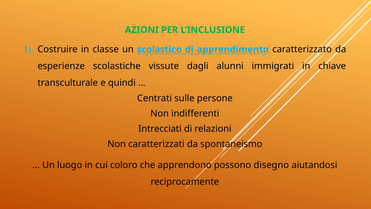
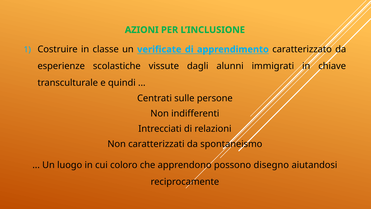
scolastico: scolastico -> verificate (159, 49)
